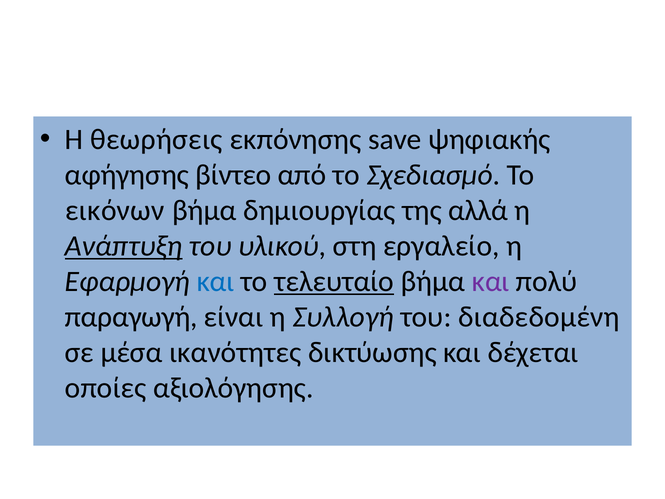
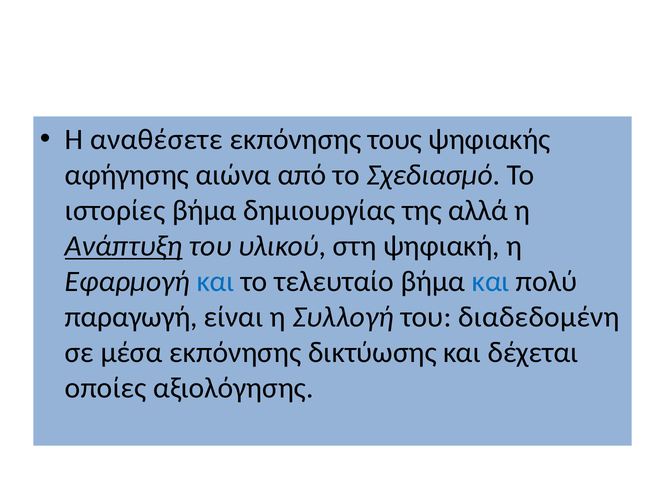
θεωρήσεις: θεωρήσεις -> αναθέσετε (156, 140)
save: save -> τους (395, 140)
βίντεο: βίντεο -> αιώνα (233, 175)
εικόνων: εικόνων -> ιστορίες (115, 210)
εργαλείο: εργαλείο -> ψηφιακή (441, 246)
τελευταίο underline: present -> none (334, 281)
και colour: purple -> blue (491, 281)
μέσα ικανότητες: ικανότητες -> εκπόνησης (235, 352)
